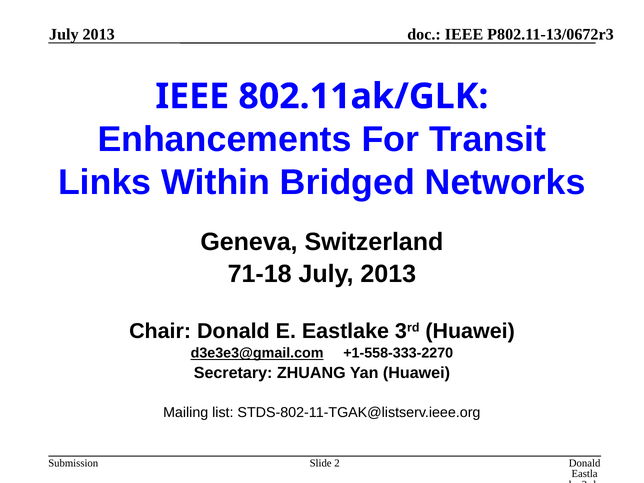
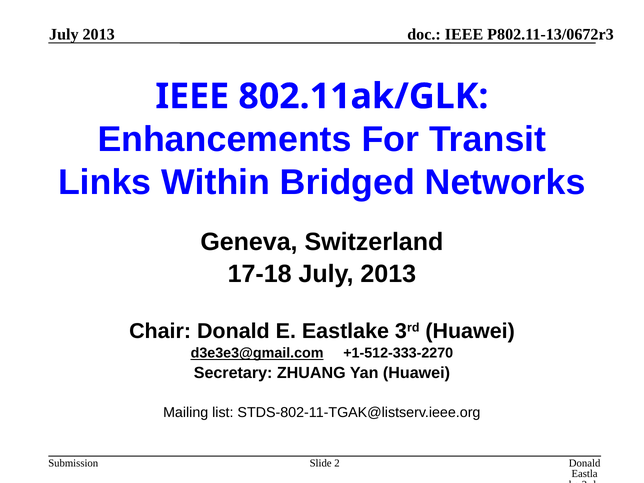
71-18: 71-18 -> 17-18 (260, 274)
+1-558-333-2270: +1-558-333-2270 -> +1-512-333-2270 (398, 353)
